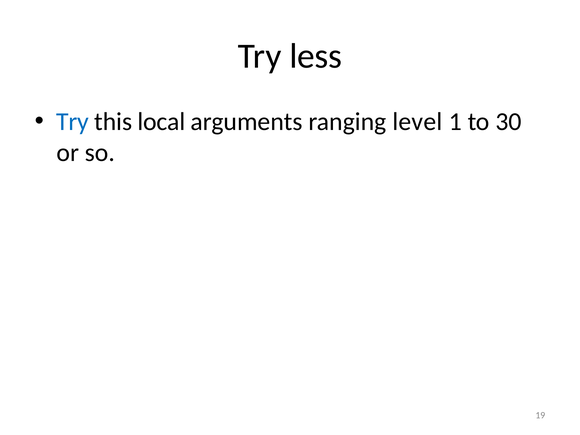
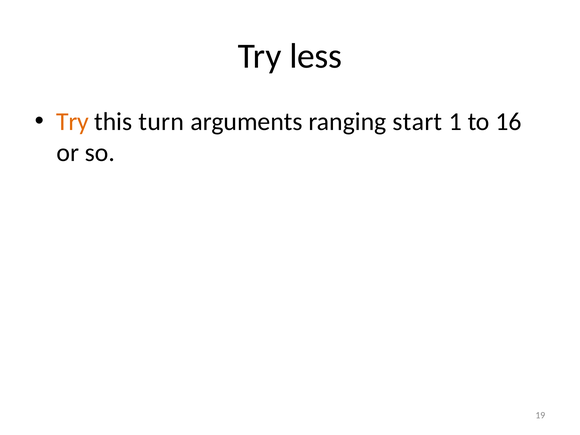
Try colour: blue -> orange (73, 122)
local: local -> turn (161, 122)
level: level -> start (417, 122)
30: 30 -> 16 (509, 122)
